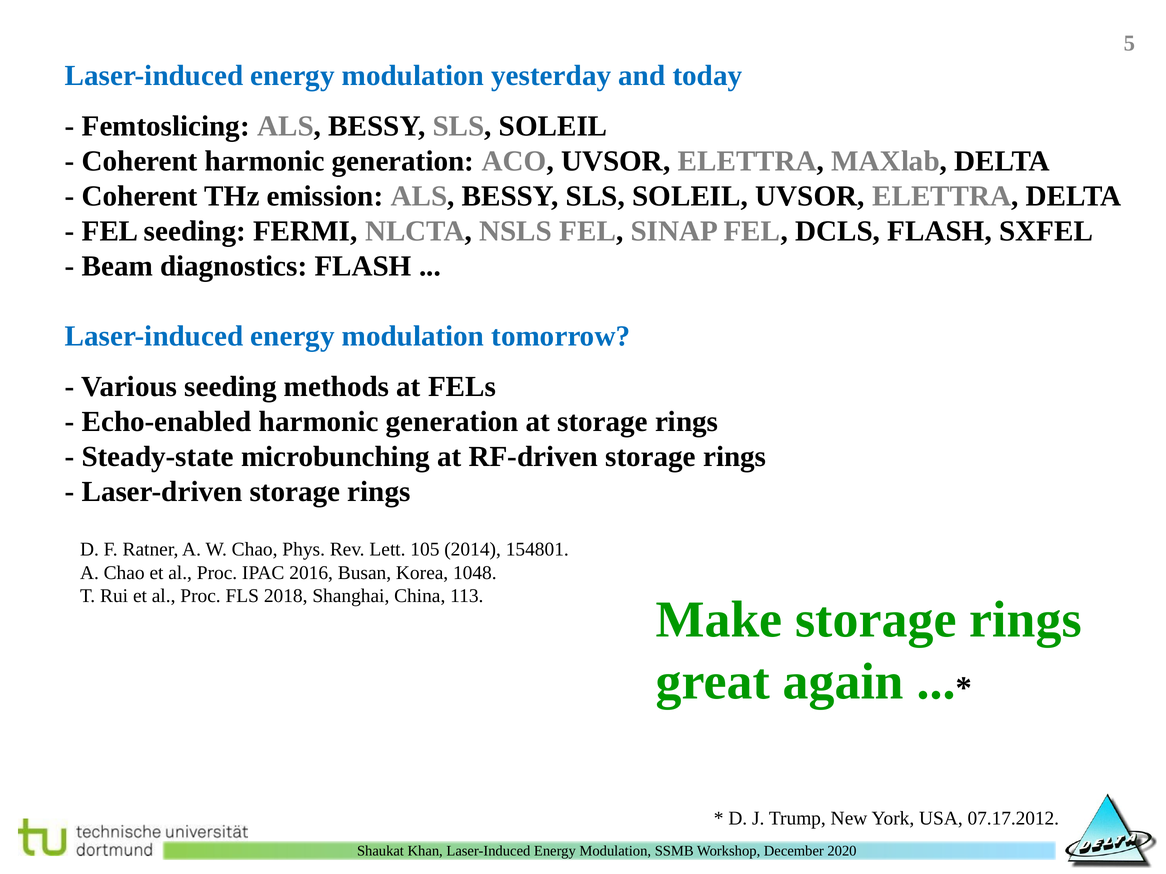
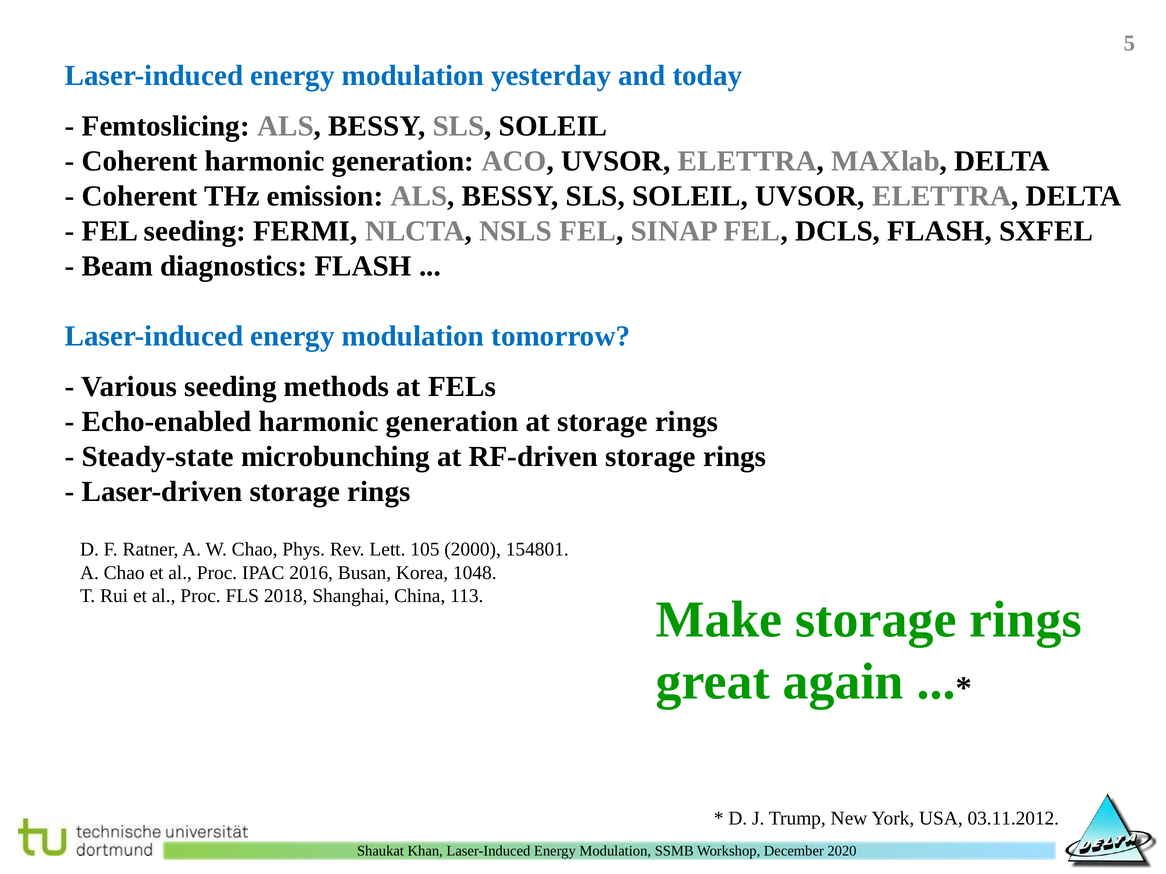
2014: 2014 -> 2000 (473, 550)
07.17.2012: 07.17.2012 -> 03.11.2012 (1013, 819)
